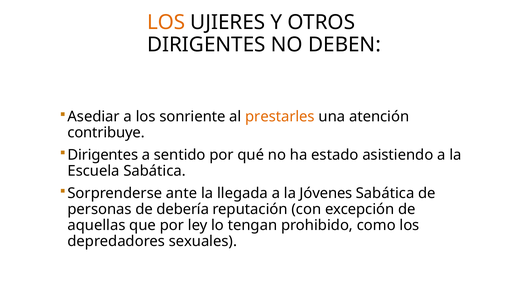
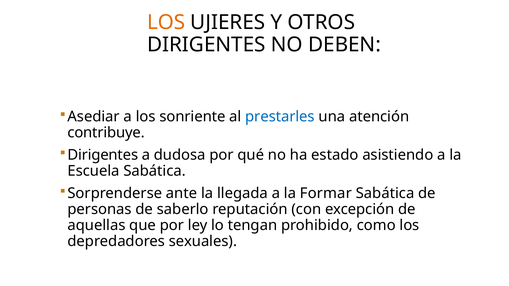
prestarles colour: orange -> blue (280, 117)
sentido: sentido -> dudosa (180, 155)
Jóvenes: Jóvenes -> Formar (326, 194)
debería: debería -> saberlo (183, 210)
